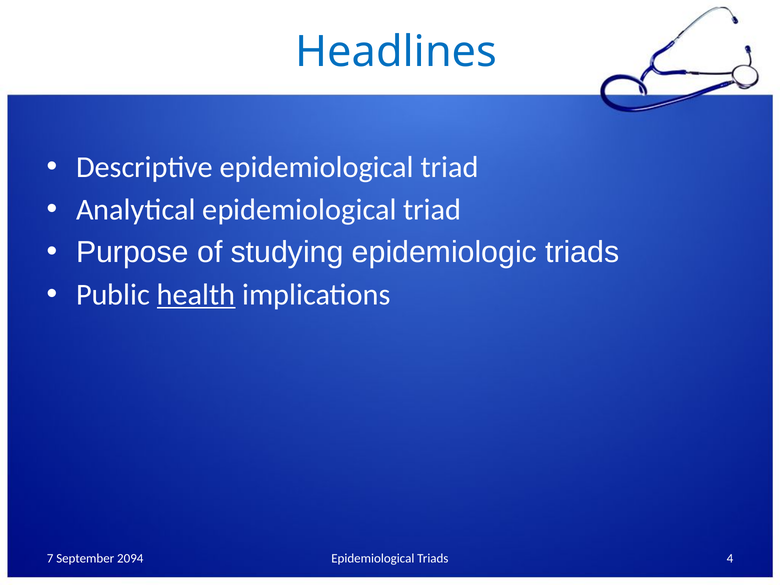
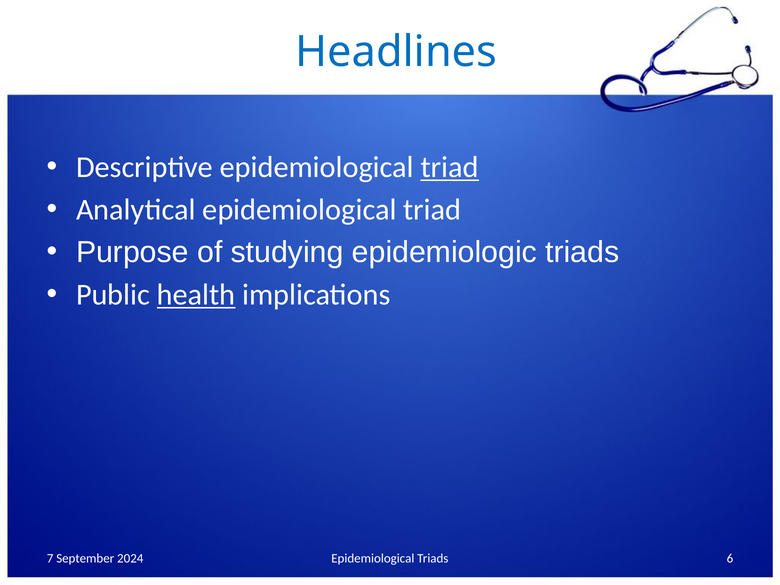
triad underline: none -> present (450, 167)
2094: 2094 -> 2024 (130, 559)
4: 4 -> 6 (730, 559)
